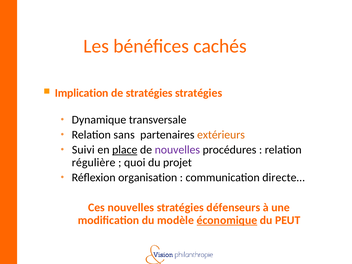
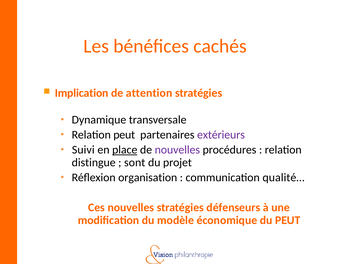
de stratégies: stratégies -> attention (149, 93)
Relation sans: sans -> peut (124, 135)
extérieurs colour: orange -> purple (221, 135)
régulière: régulière -> distingue (94, 162)
quoi: quoi -> sont (135, 162)
directe…: directe… -> qualité… (284, 177)
économique underline: present -> none (227, 220)
